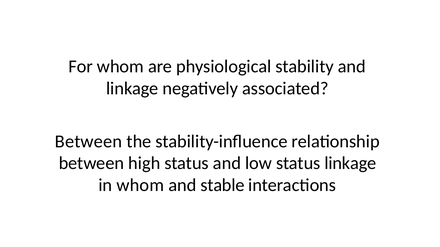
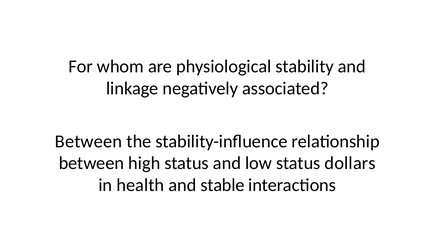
status linkage: linkage -> dollars (350, 164)
in whom: whom -> health (140, 186)
